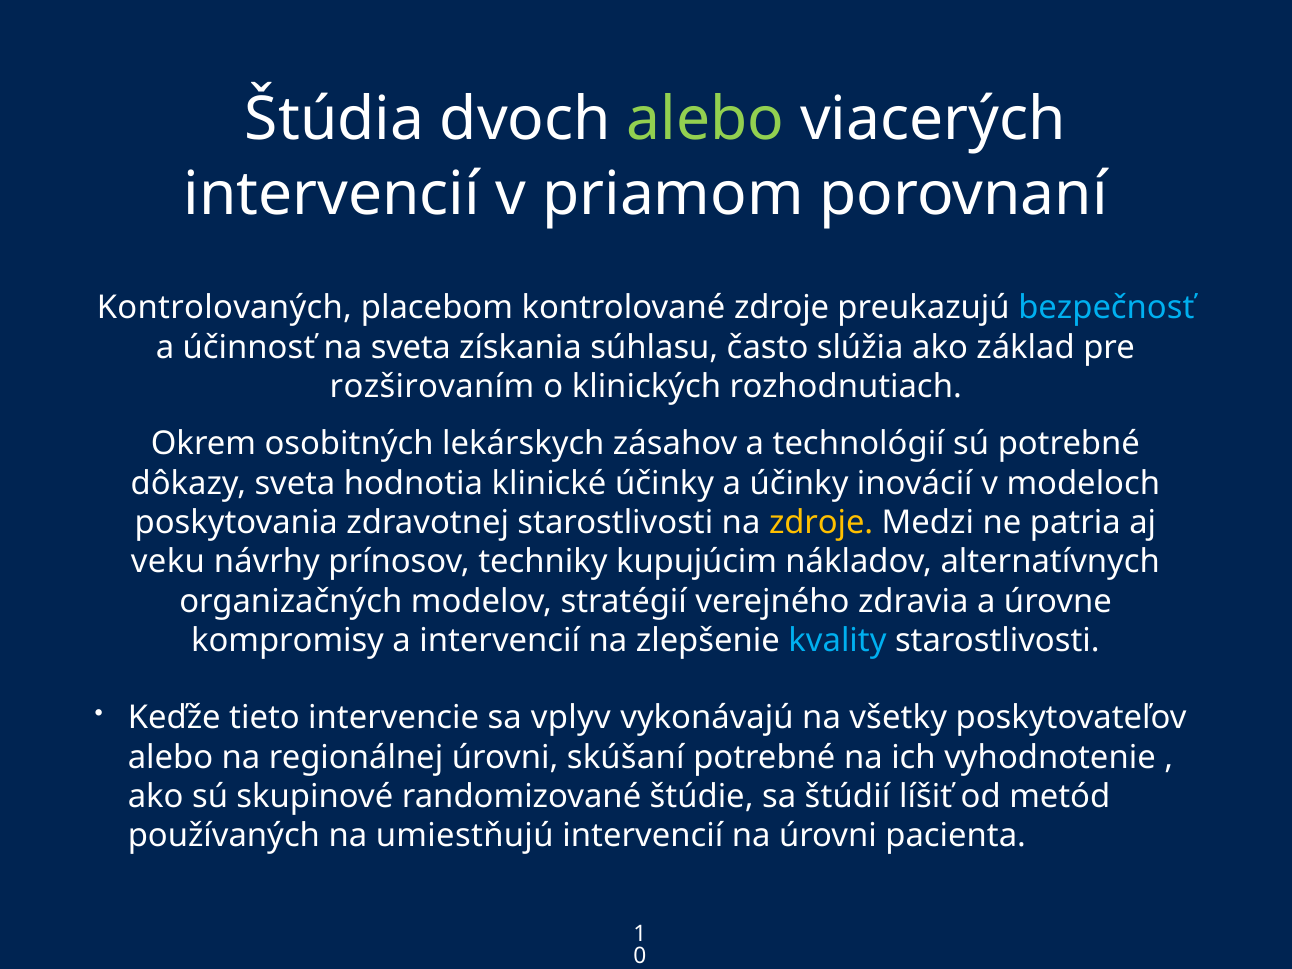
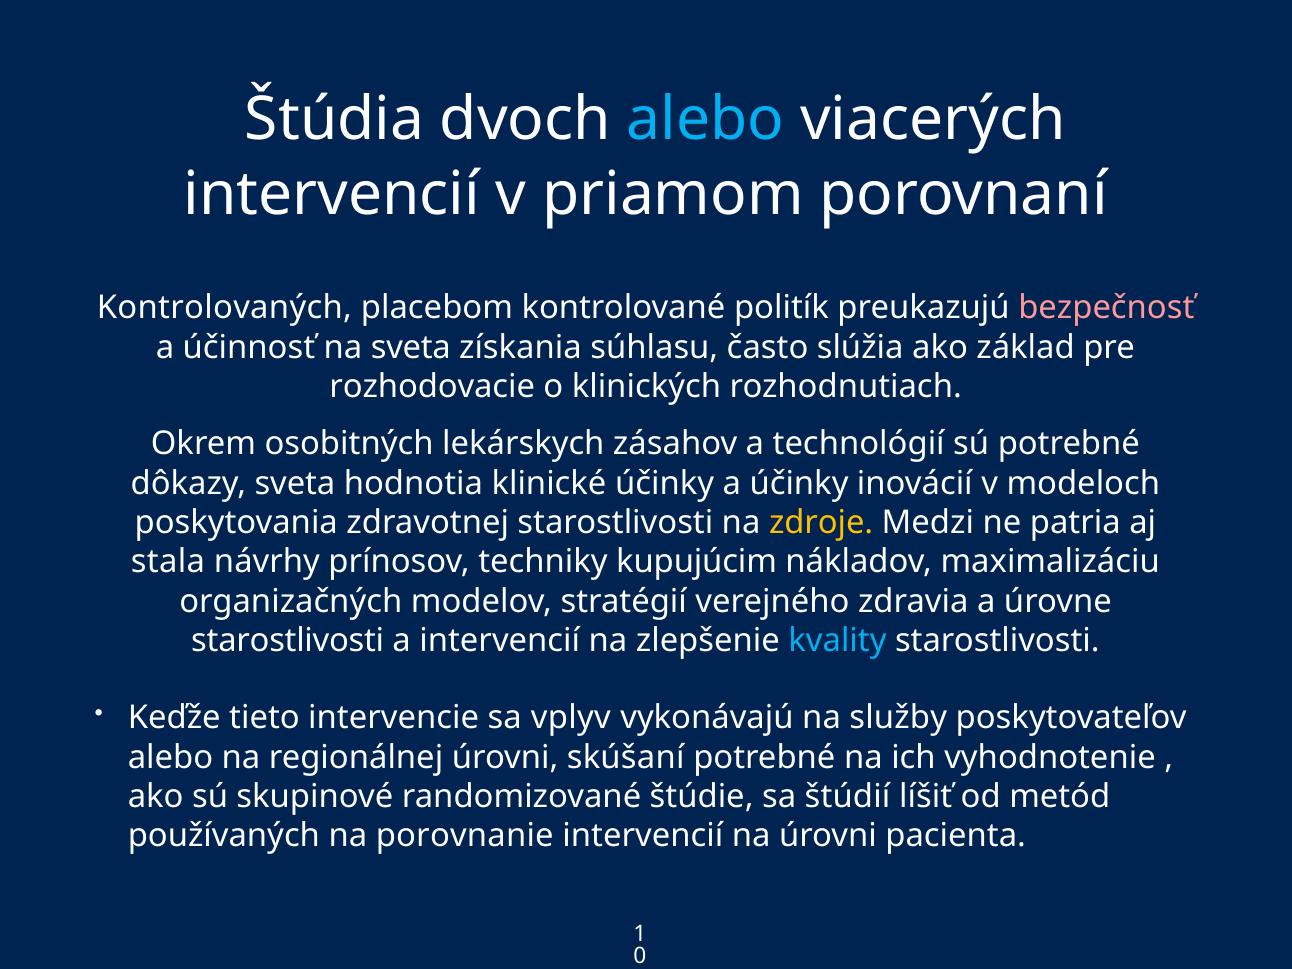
alebo colour: light green -> light blue (706, 119)
kontrolované zdroje: zdroje -> politík (781, 308)
bezpečnosť colour: light blue -> pink (1106, 308)
rozširovaním: rozširovaním -> rozhodovacie (432, 387)
veku: veku -> stala (168, 562)
alternatívnych: alternatívnych -> maximalizáciu (1050, 562)
kompromisy: kompromisy -> starostlivosti (288, 641)
všetky: všetky -> služby (898, 718)
umiestňujú: umiestňujú -> porovnanie (465, 836)
